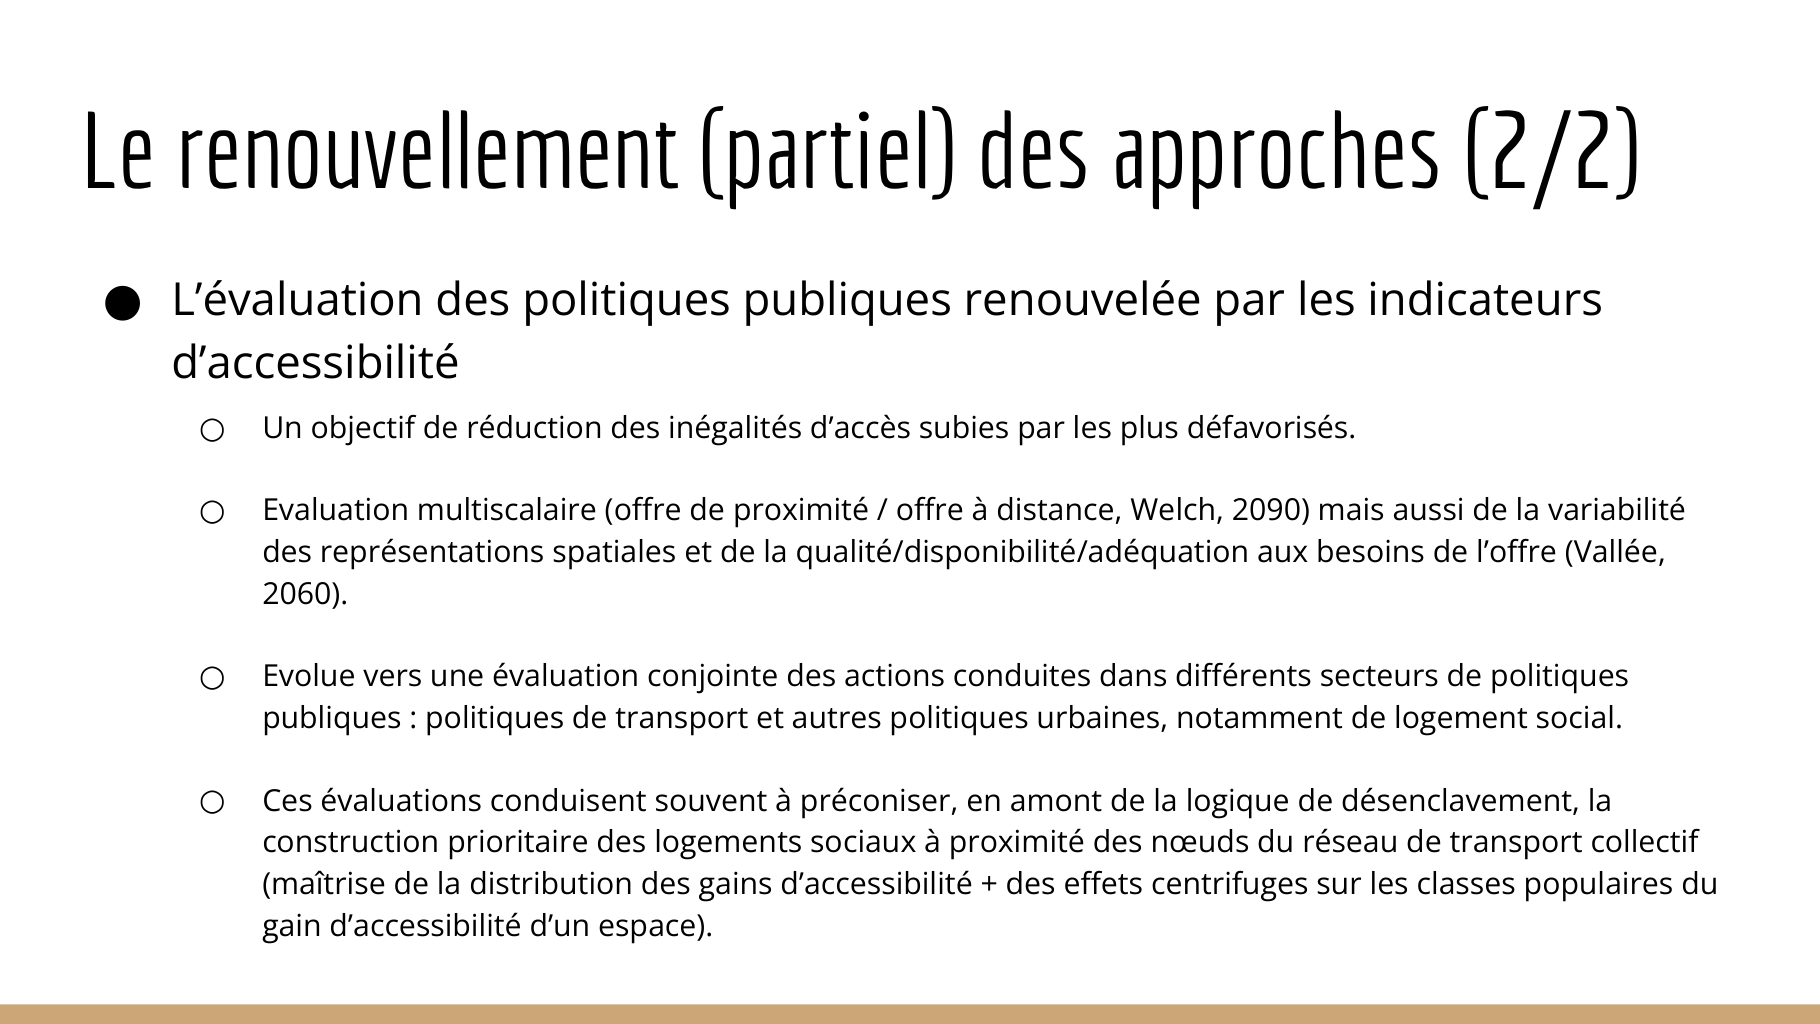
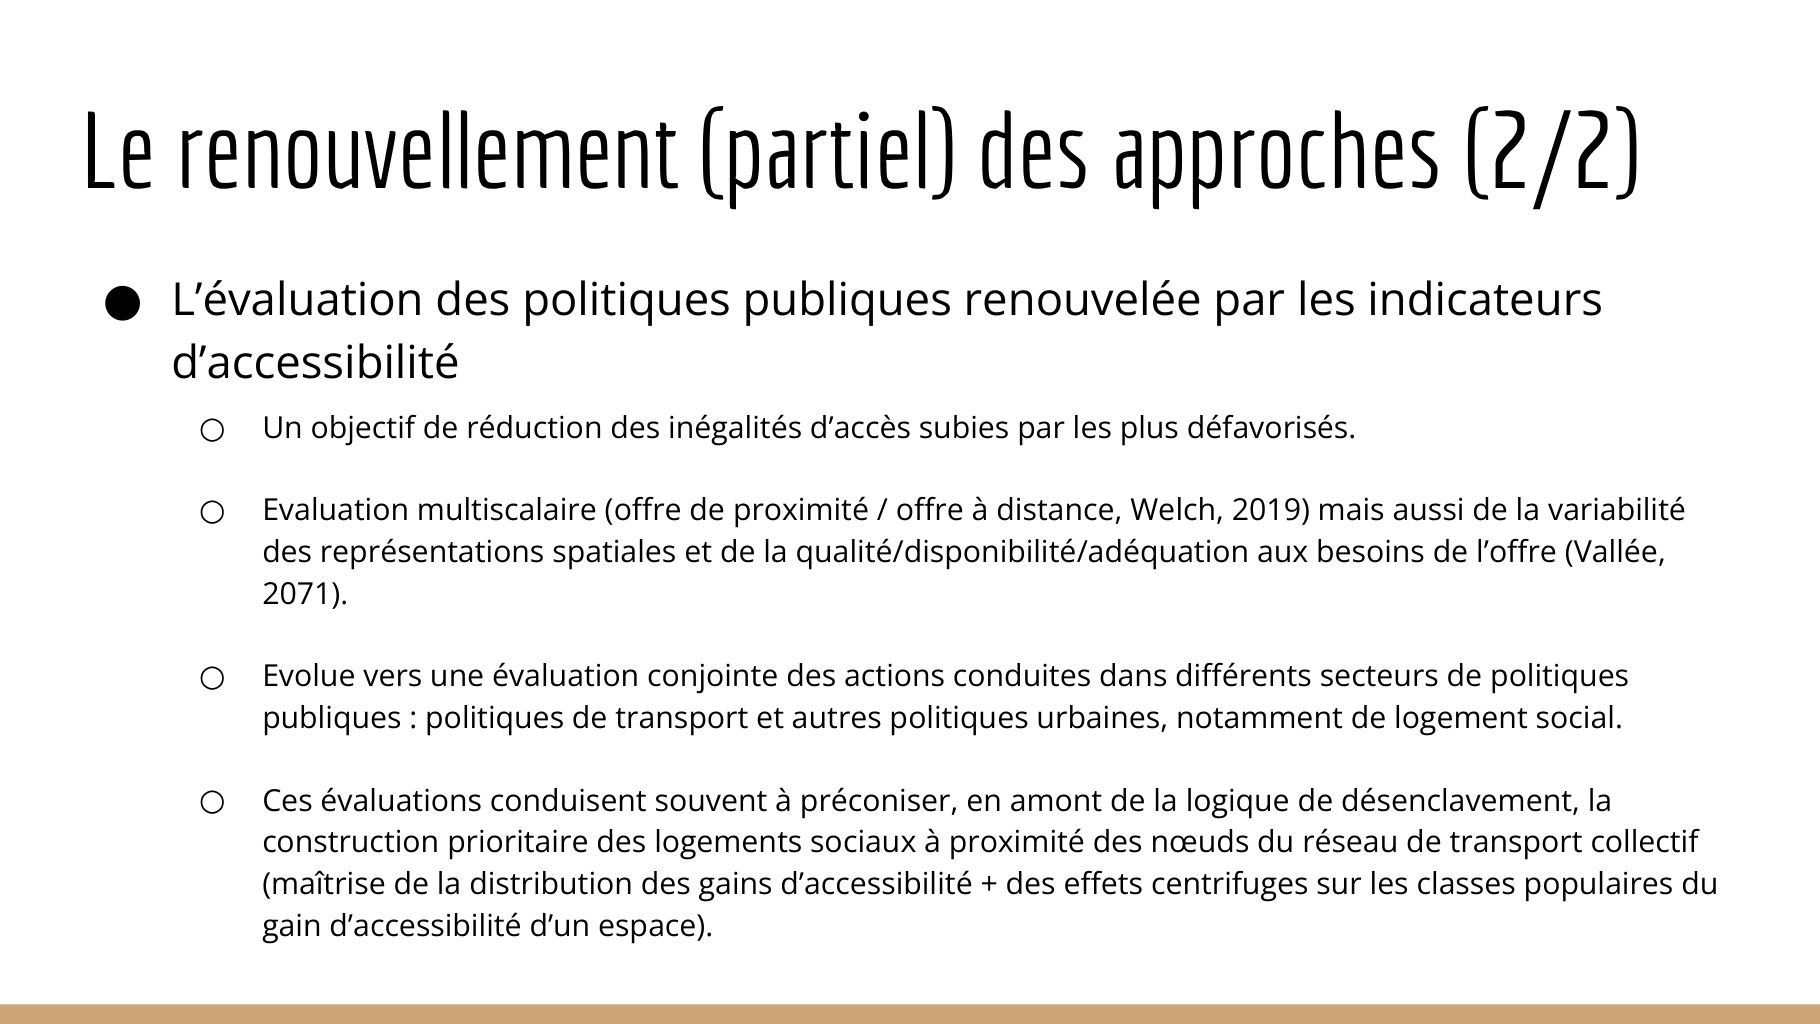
2090: 2090 -> 2019 (1271, 511)
2060: 2060 -> 2071 (305, 594)
